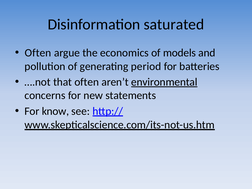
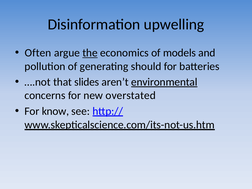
saturated: saturated -> upwelling (174, 24)
the underline: none -> present (90, 53)
period: period -> should (146, 66)
that often: often -> slides (87, 82)
statements: statements -> overstated (131, 95)
